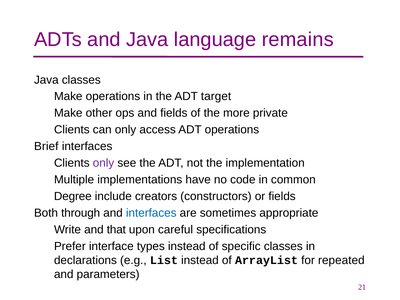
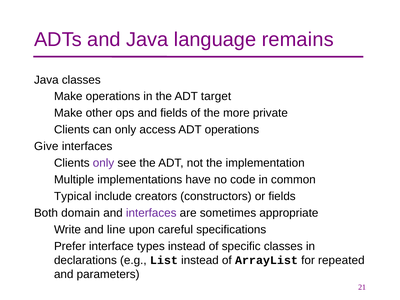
Brief: Brief -> Give (46, 146)
Degree: Degree -> Typical (73, 196)
through: through -> domain (81, 213)
interfaces colour: blue -> purple (151, 213)
that: that -> line (116, 230)
